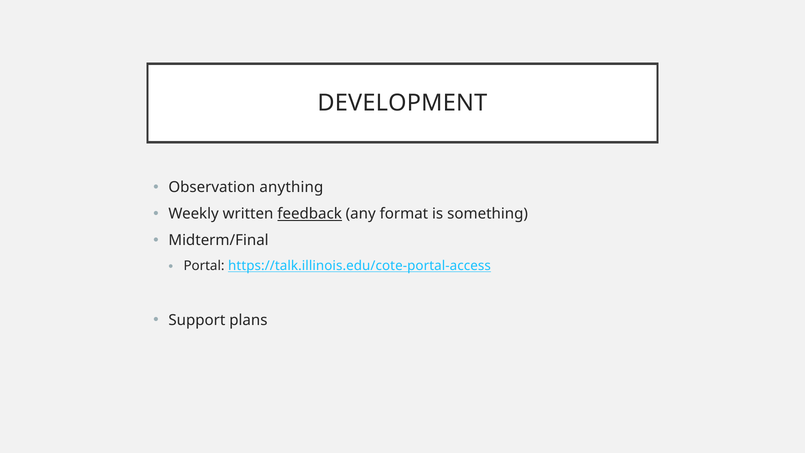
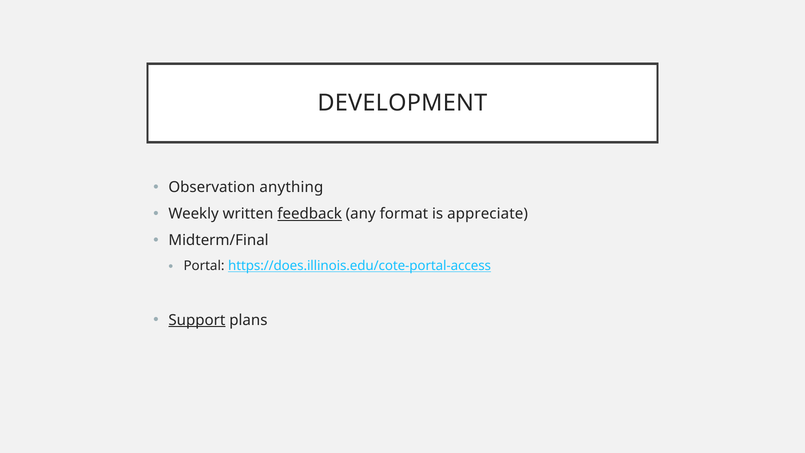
something: something -> appreciate (488, 214)
https://talk.illinois.edu/cote-portal-access: https://talk.illinois.edu/cote-portal-access -> https://does.illinois.edu/cote-portal-access (360, 266)
Support underline: none -> present (197, 320)
